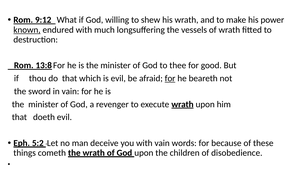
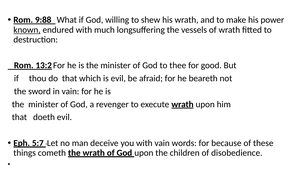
9:12: 9:12 -> 9:88 (43, 20)
13:8: 13:8 -> 13:2 (44, 65)
for underline: present -> none (170, 78)
5:2: 5:2 -> 5:7 (38, 143)
